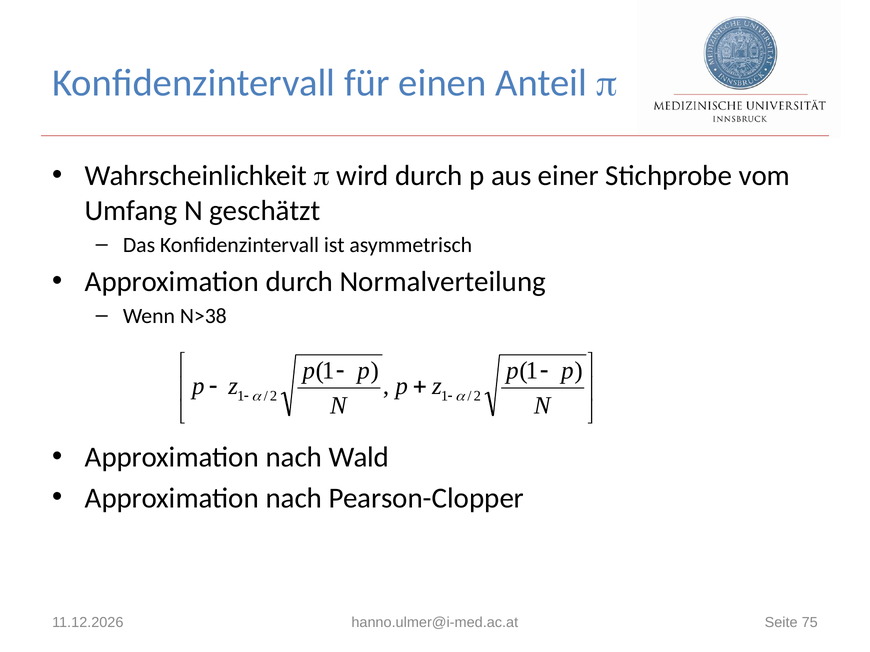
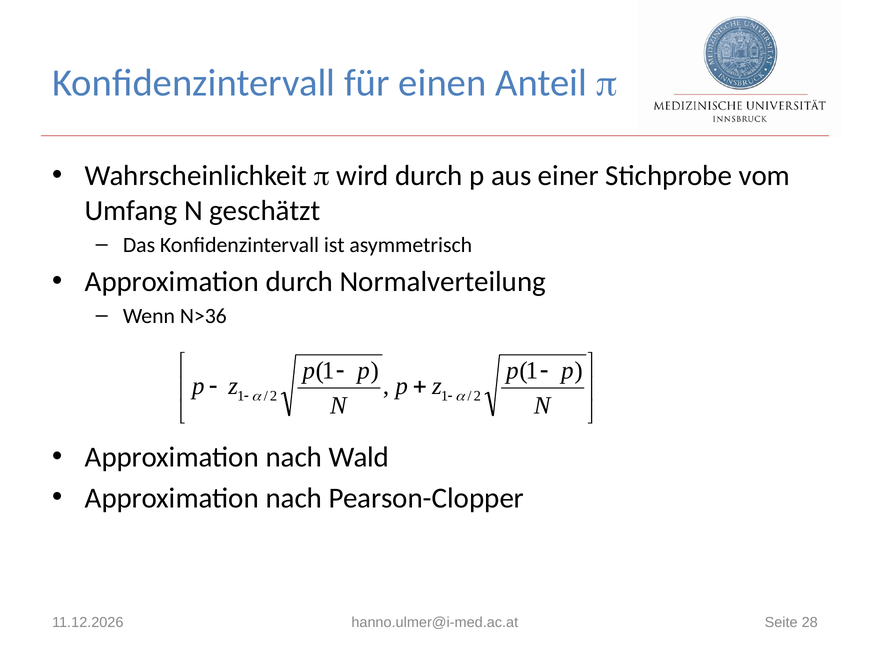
N>38: N>38 -> N>36 (203, 316)
75: 75 -> 28 (810, 623)
